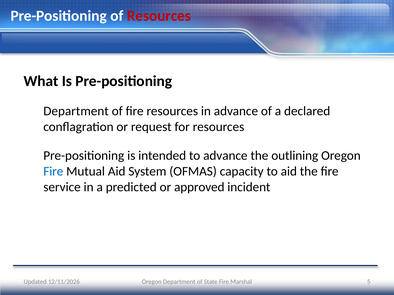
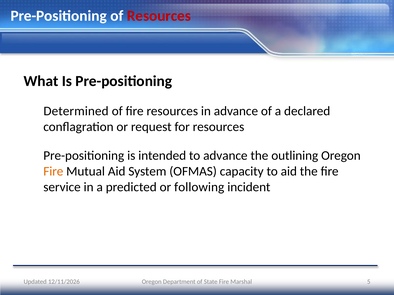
Department: Department -> Determined (76, 111)
Fire colour: blue -> orange (53, 172)
approved: approved -> following (199, 187)
